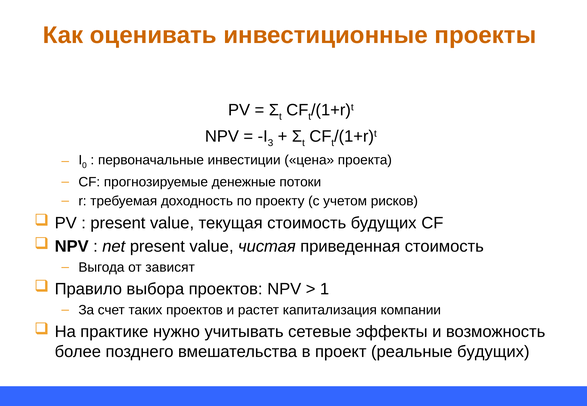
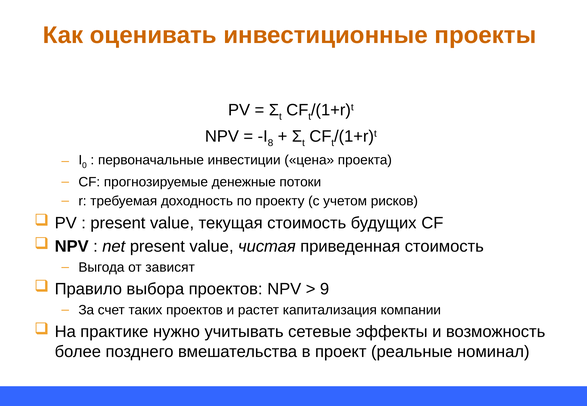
3: 3 -> 8 (271, 143)
1: 1 -> 9 (325, 289)
реальные будущих: будущих -> номинал (493, 352)
